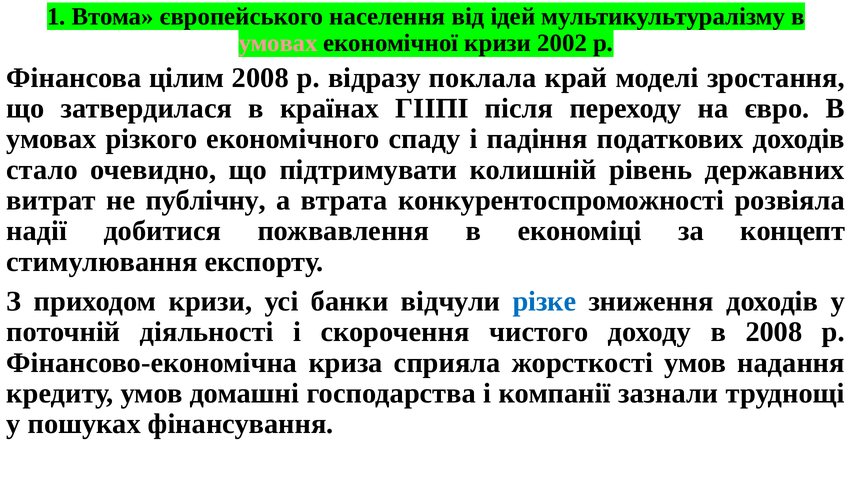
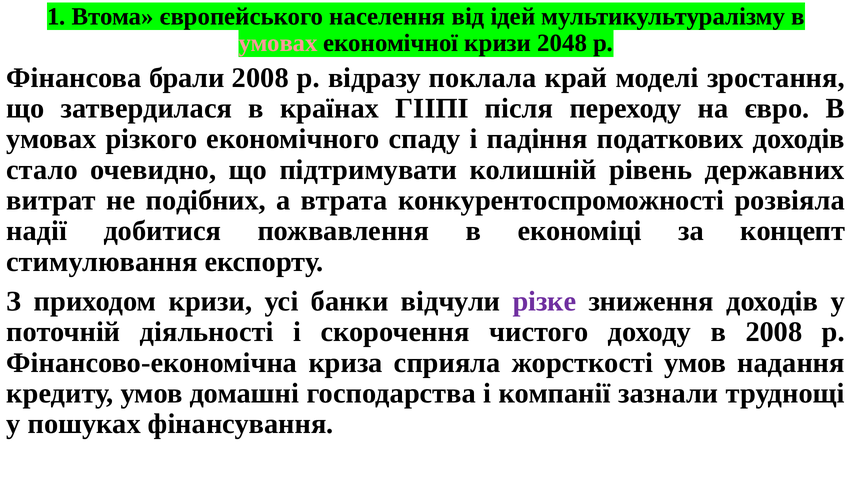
2002: 2002 -> 2048 (562, 43)
цілим: цілим -> брали (187, 78)
публічну: публічну -> подібних (206, 201)
різке colour: blue -> purple (545, 301)
